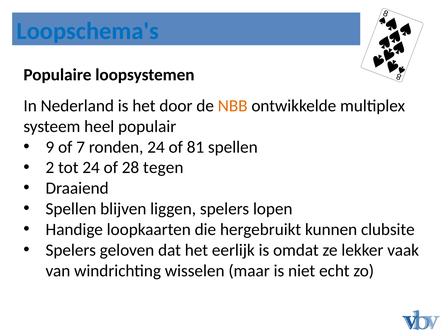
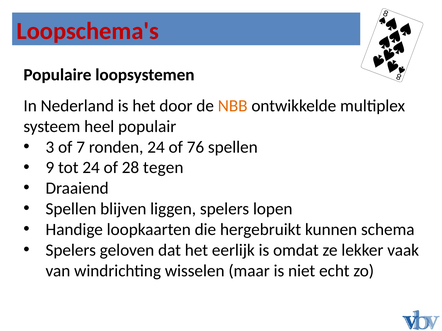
Loopschema's colour: blue -> red (88, 31)
9: 9 -> 3 (50, 147)
81: 81 -> 76 (195, 147)
2: 2 -> 9 (50, 168)
clubsite: clubsite -> schema (388, 230)
